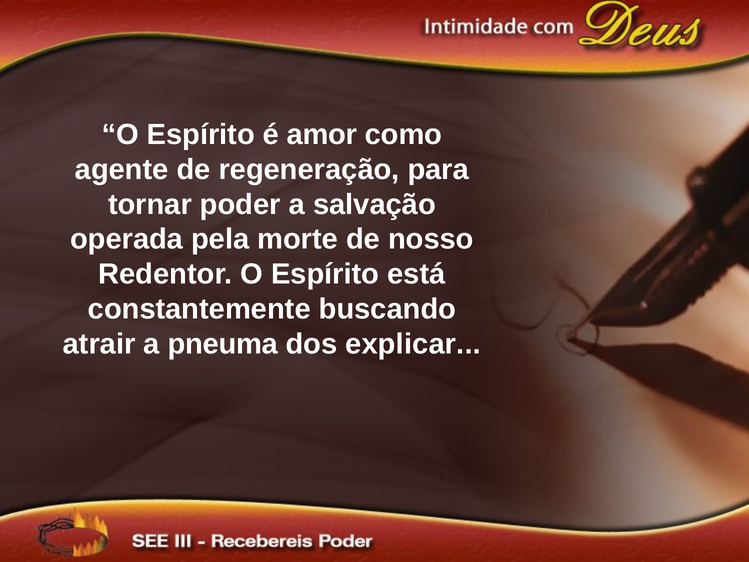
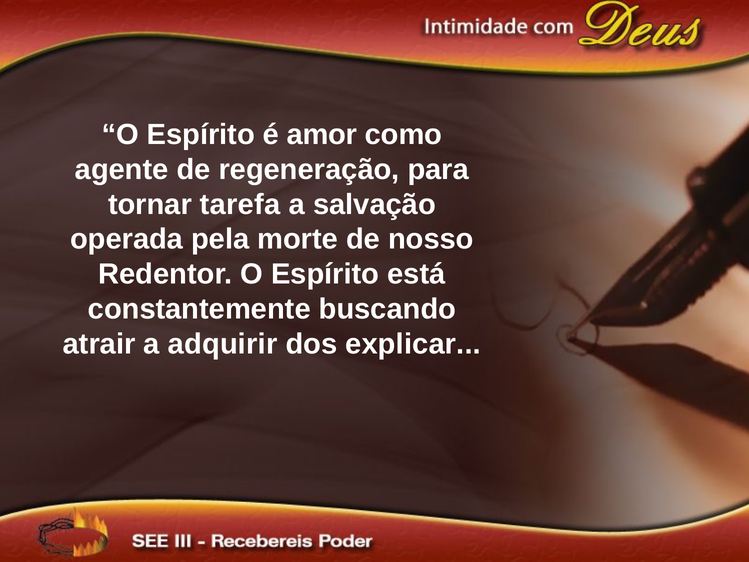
poder: poder -> tarefa (240, 204)
pneuma: pneuma -> adquirir (223, 344)
